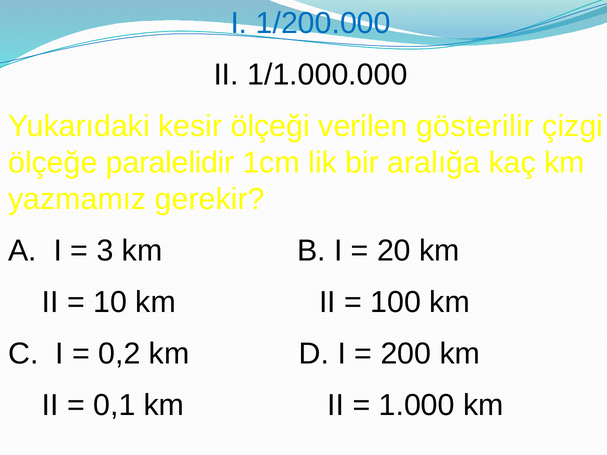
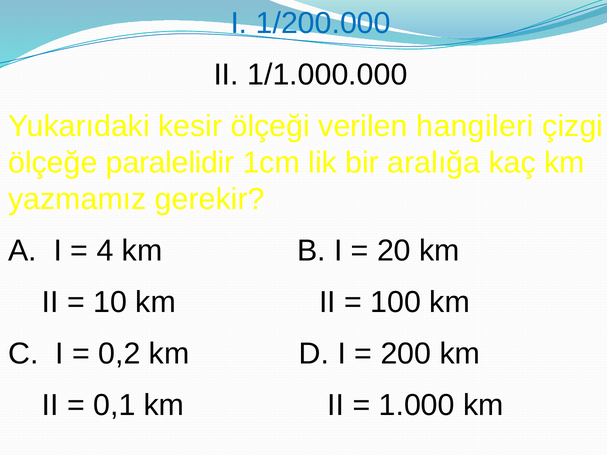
gösterilir: gösterilir -> hangileri (475, 126)
3: 3 -> 4 (105, 251)
